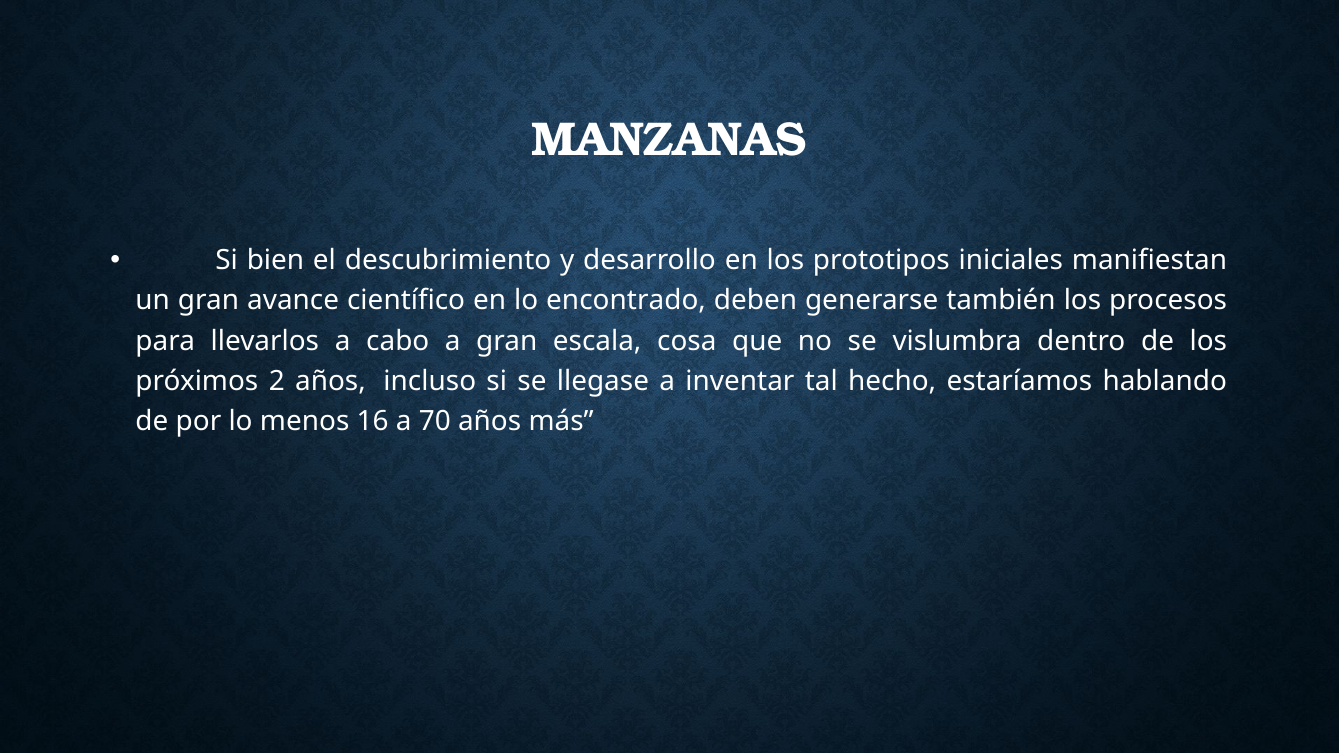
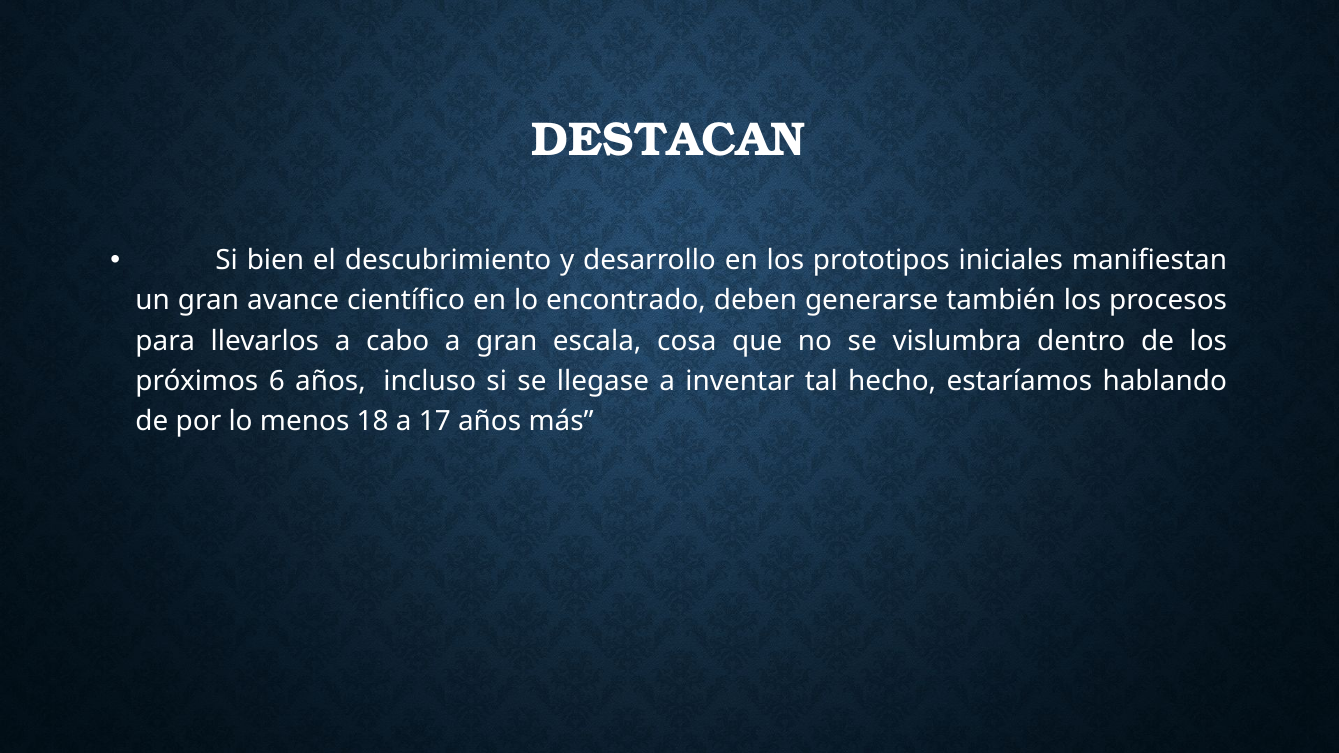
MANZANAS: MANZANAS -> DESTACAN (669, 139)
2: 2 -> 6 (277, 381)
16: 16 -> 18 (373, 421)
70: 70 -> 17 (435, 421)
